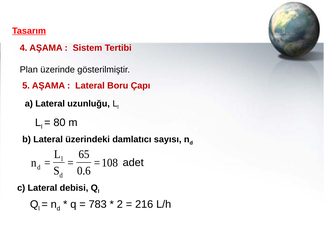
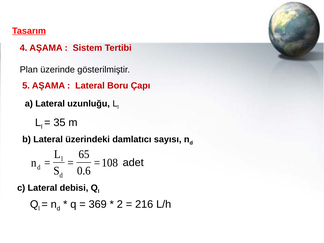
80: 80 -> 35 (59, 123)
783: 783 -> 369 (98, 204)
